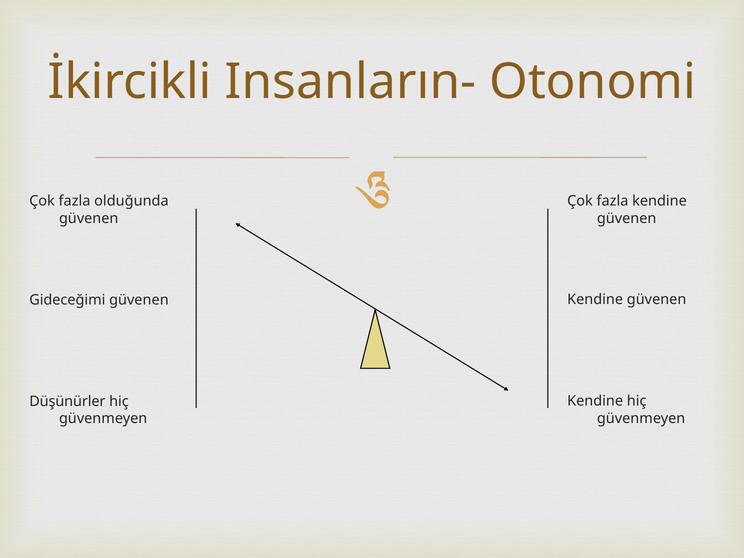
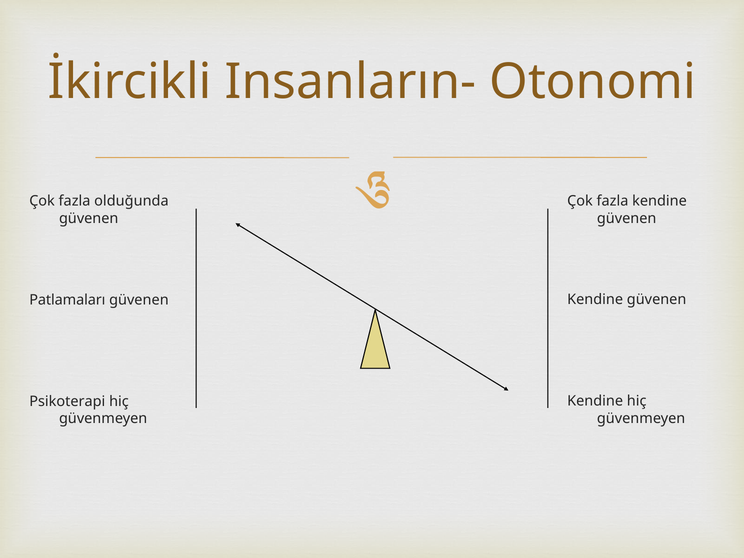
Gideceğimi: Gideceğimi -> Patlamaları (67, 300)
Düşünürler: Düşünürler -> Psikoterapi (67, 401)
